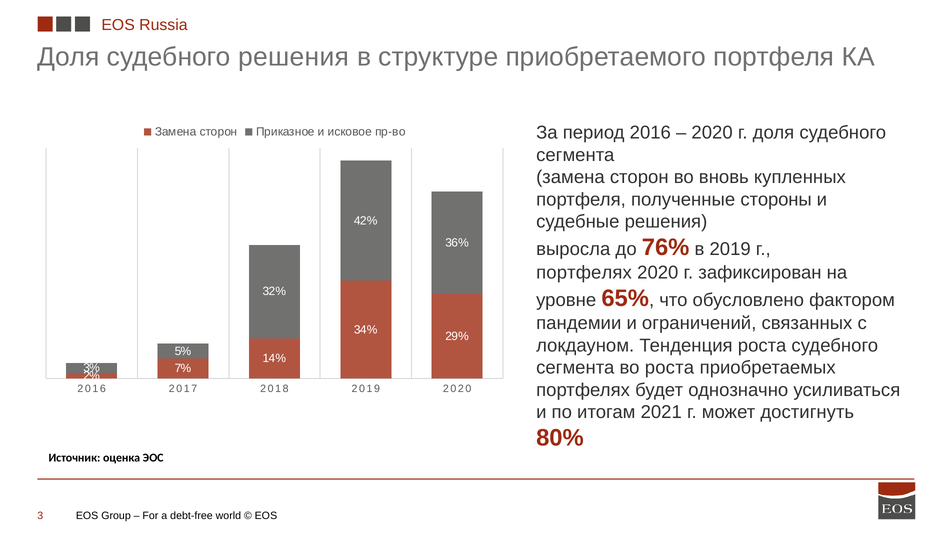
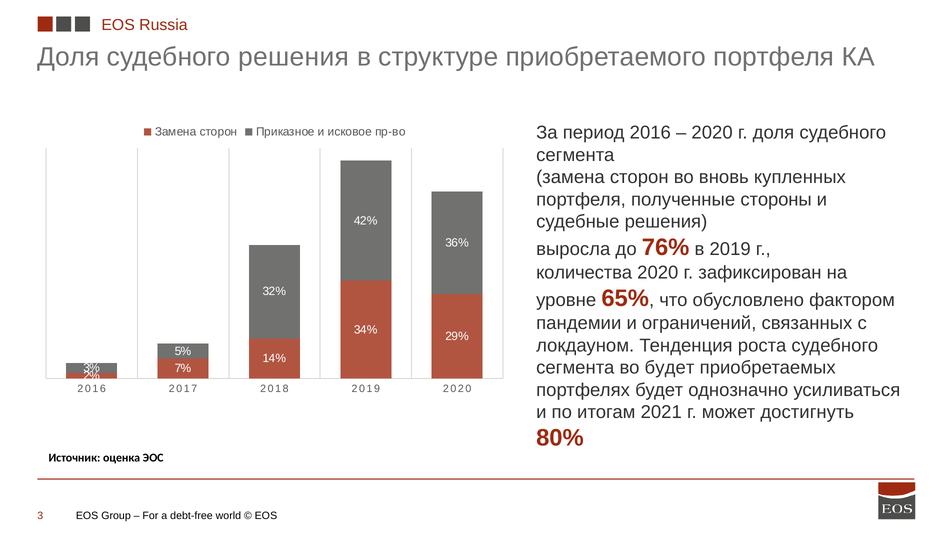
портфелях: портфелях -> количества (584, 272)
во роста: роста -> будет (670, 367)
